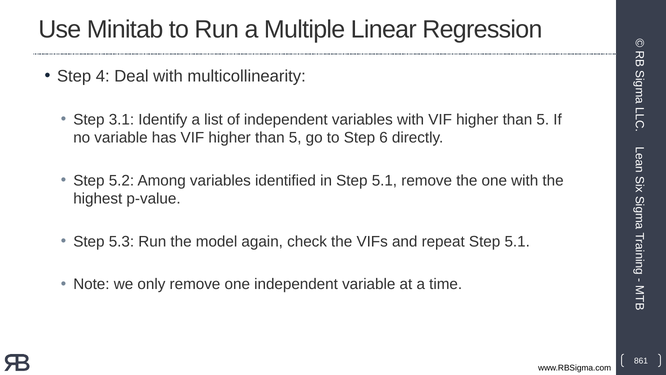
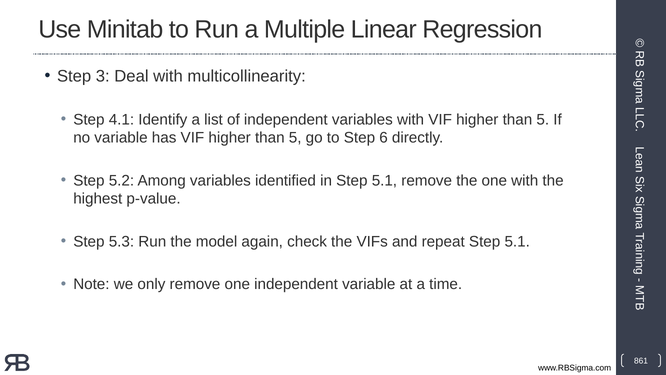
4: 4 -> 3 (103, 76)
3.1: 3.1 -> 4.1 (121, 120)
